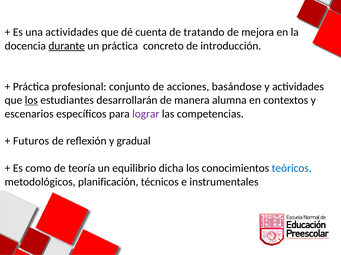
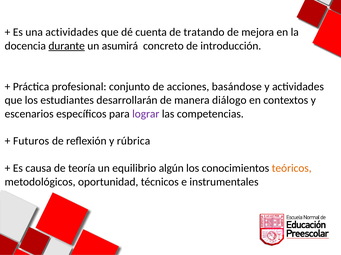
un práctica: práctica -> asumirá (120, 46)
los underline: present -> none (31, 100)
alumna: alumna -> diálogo (229, 100)
gradual: gradual -> rúbrica (134, 141)
como: como -> causa (38, 169)
dicha: dicha -> algún (171, 169)
teóricos colour: blue -> orange (292, 169)
planificación: planificación -> oportunidad (108, 182)
